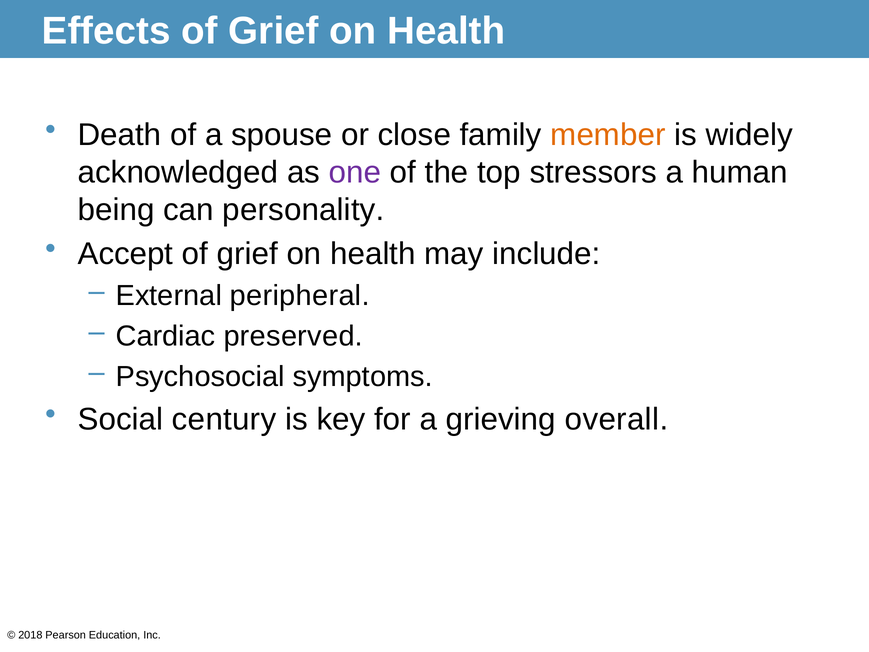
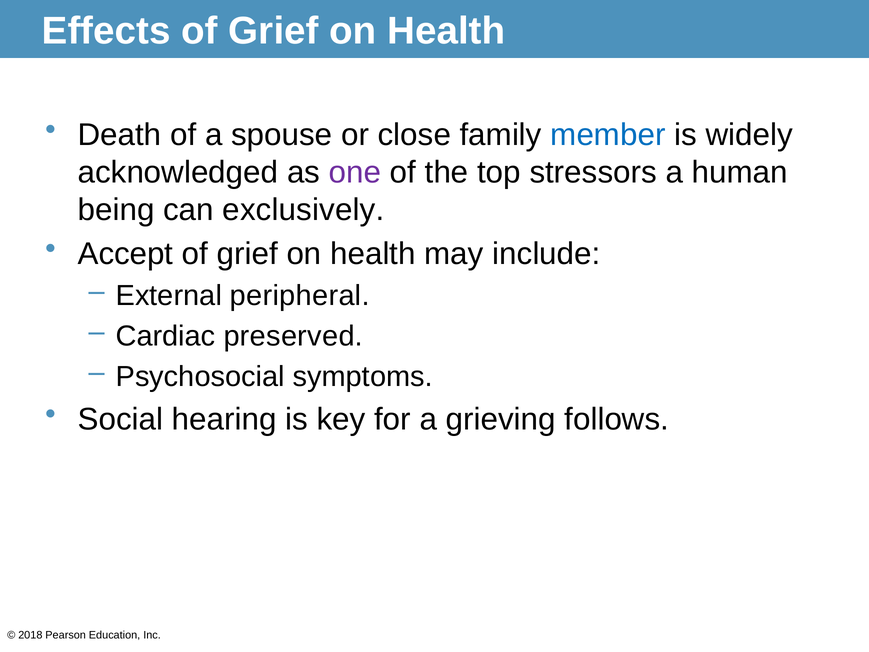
member colour: orange -> blue (608, 135)
personality: personality -> exclusively (303, 210)
century: century -> hearing (224, 419)
overall: overall -> follows (617, 419)
